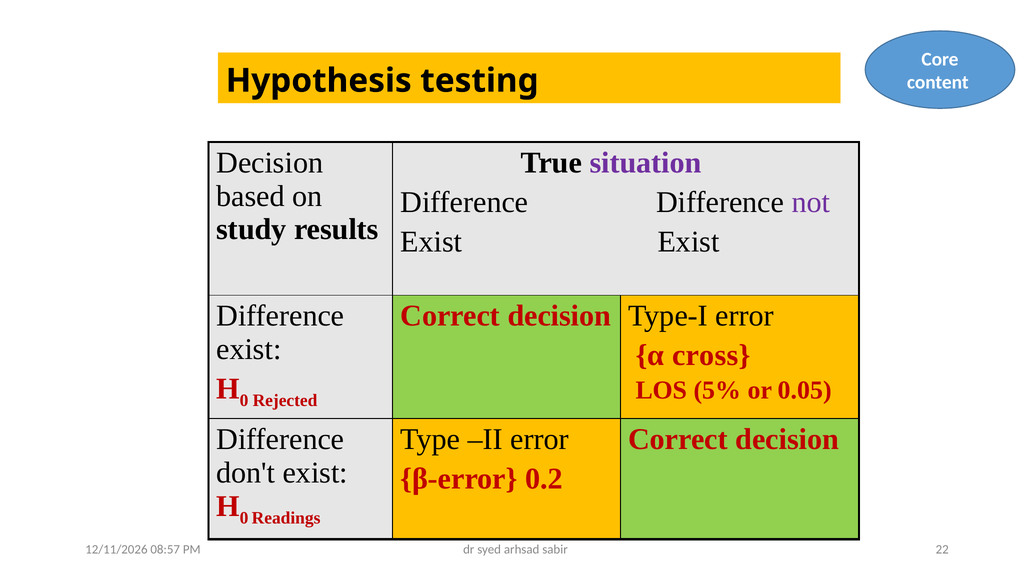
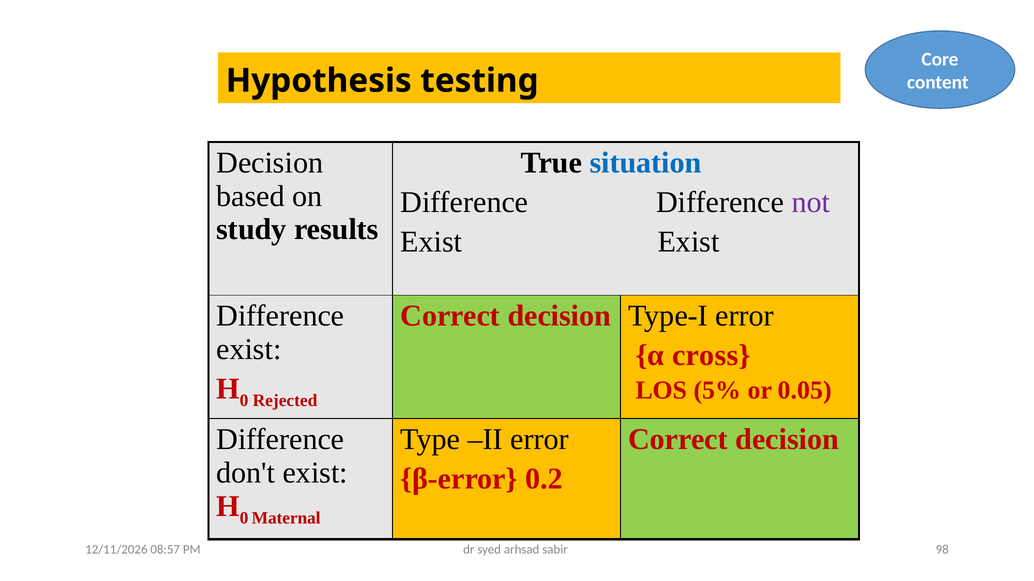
situation colour: purple -> blue (646, 163)
Readings: Readings -> Maternal (286, 518)
22: 22 -> 98 (942, 550)
